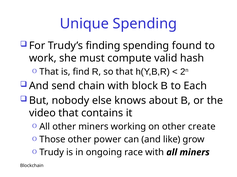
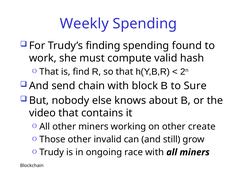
Unique: Unique -> Weekly (84, 24)
Each: Each -> Sure (195, 86)
power: power -> invalid (108, 140)
like: like -> still (172, 140)
